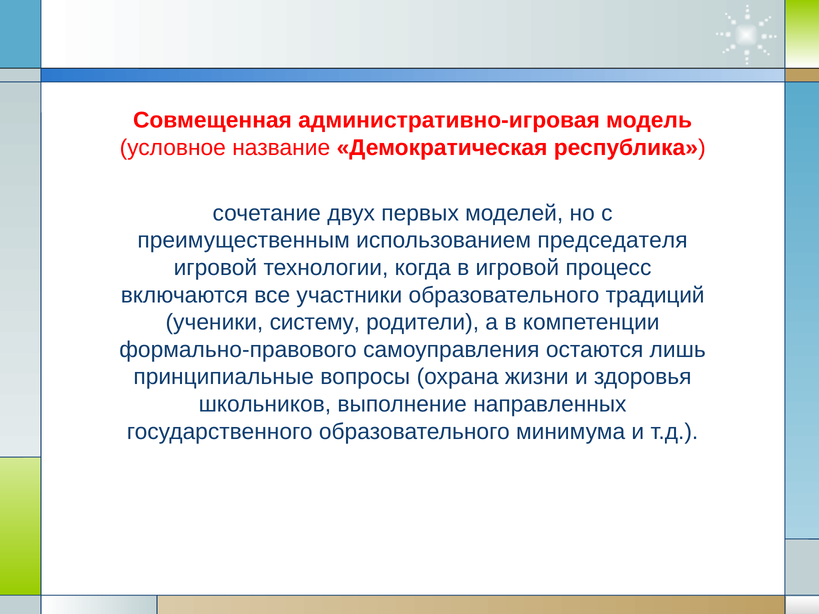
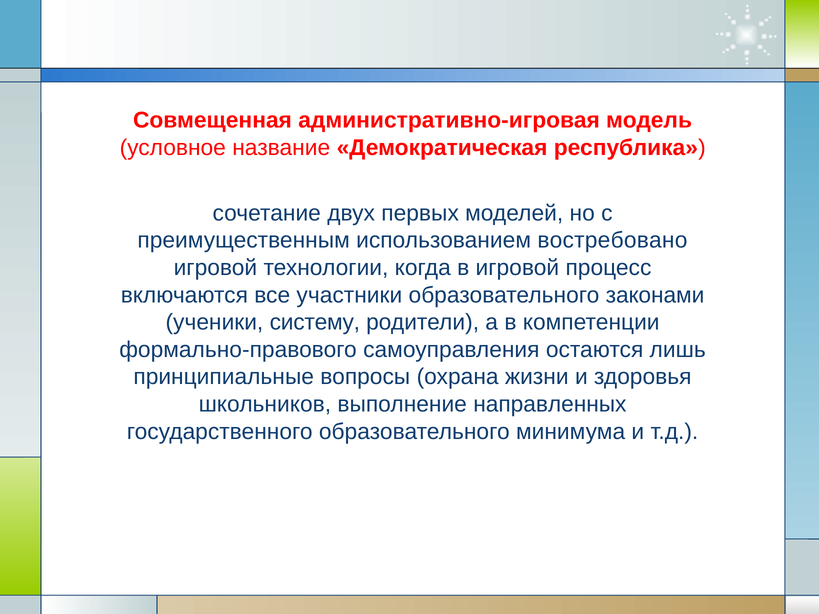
председателя: председателя -> востребовано (612, 241)
традиций: традиций -> законами (655, 295)
